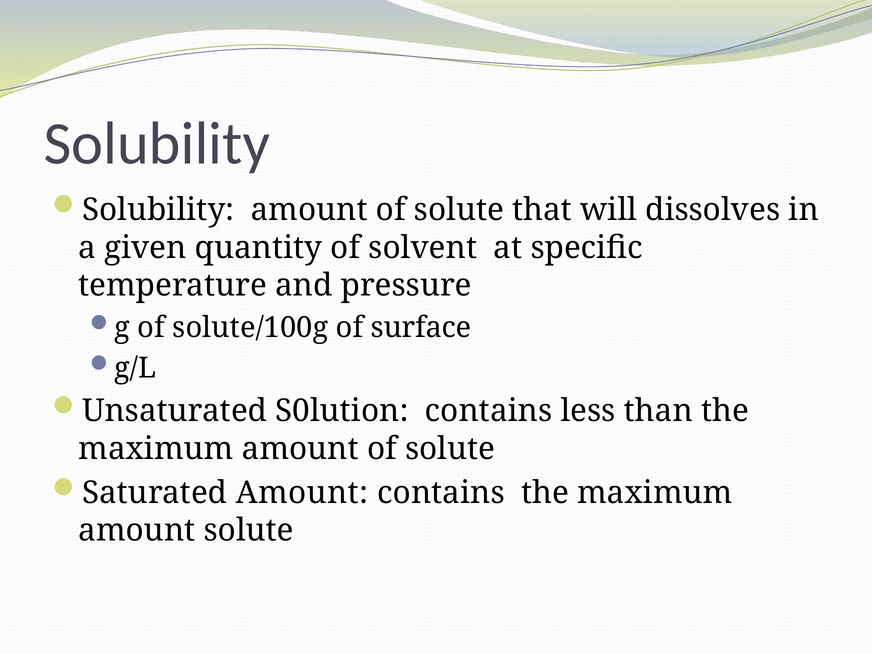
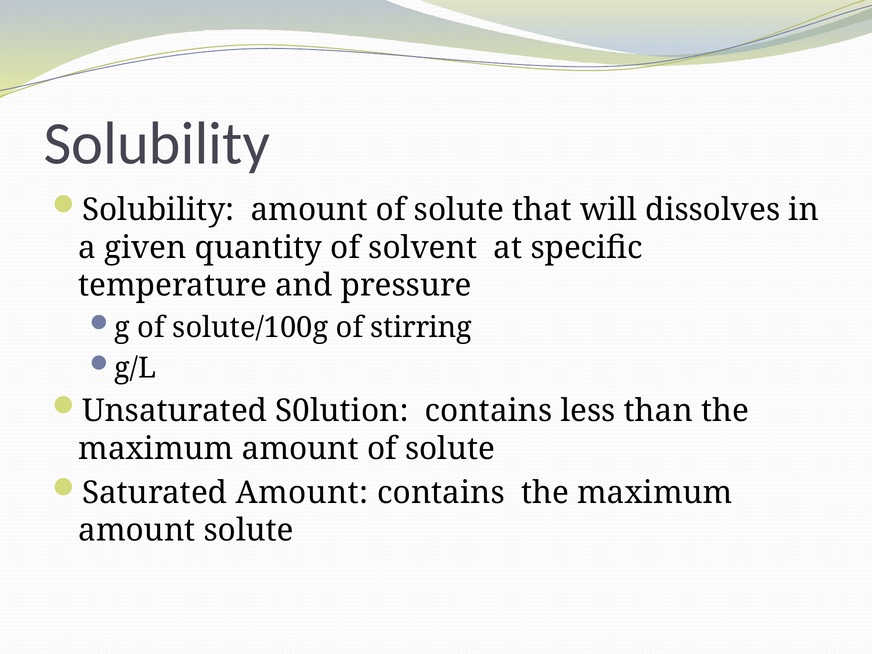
surface: surface -> stirring (421, 327)
